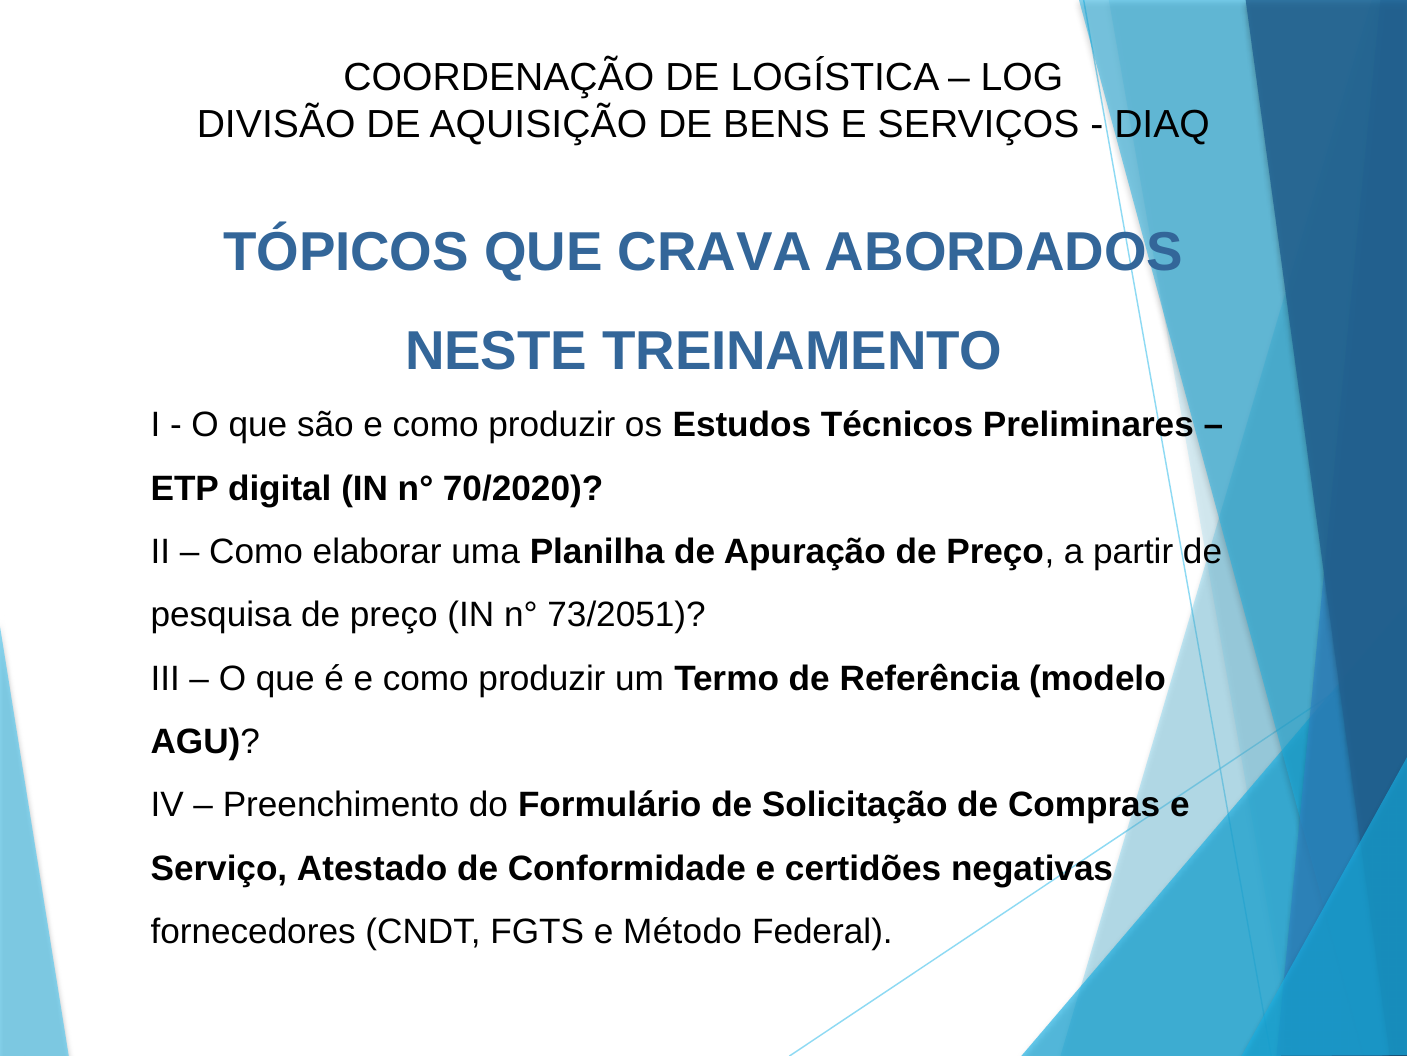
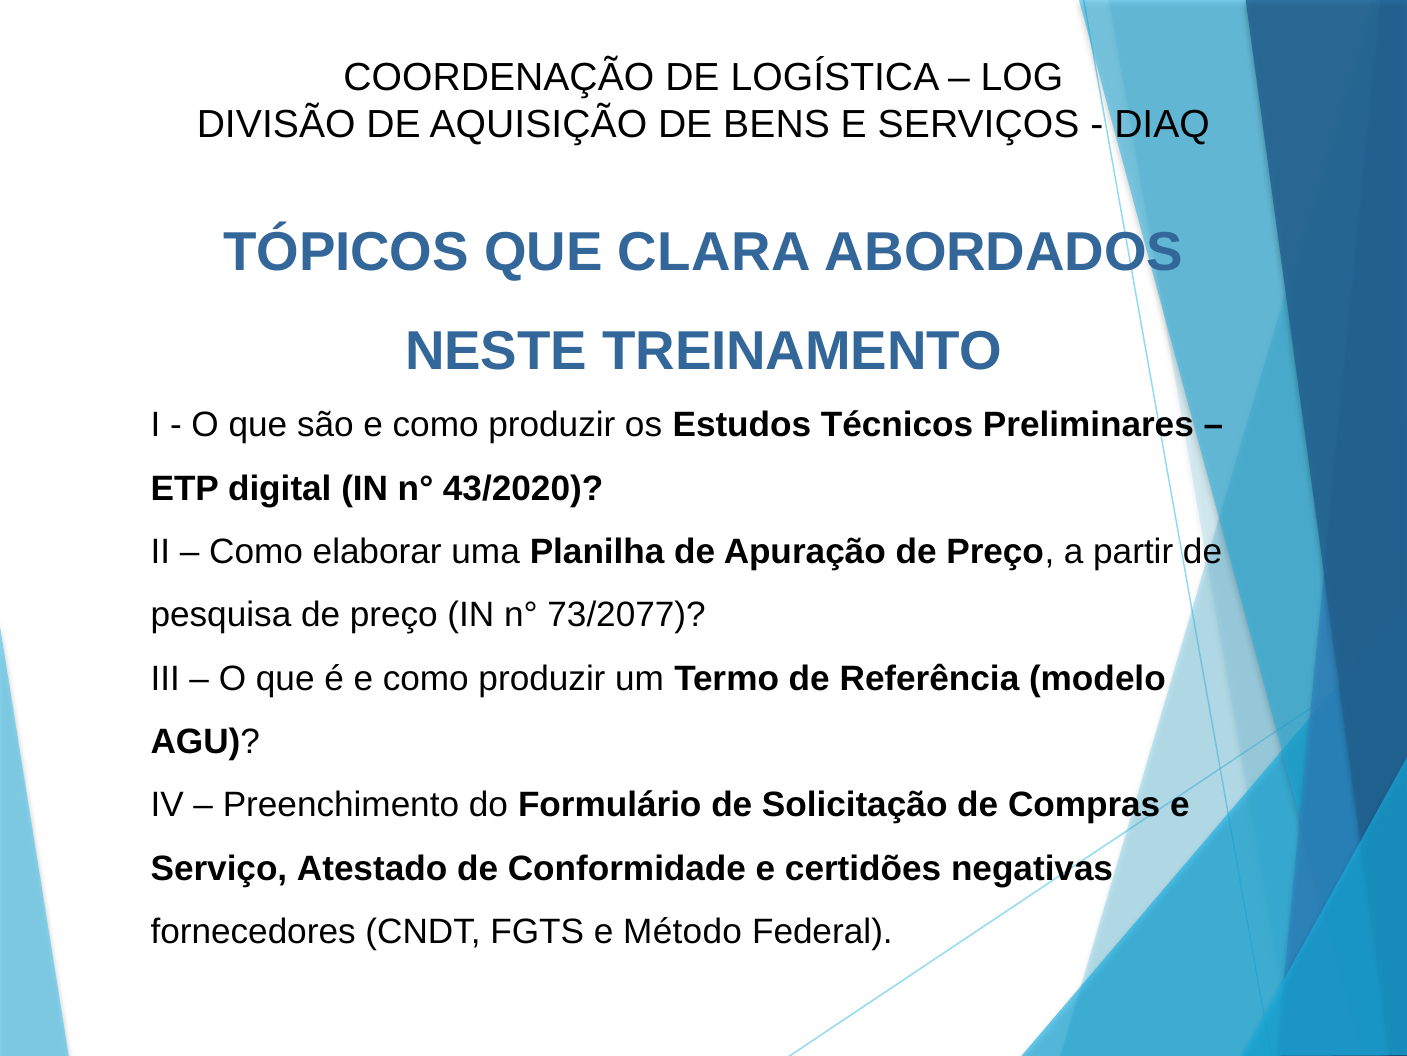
CRAVA: CRAVA -> CLARA (714, 253)
70/2020: 70/2020 -> 43/2020 (523, 488)
73/2051: 73/2051 -> 73/2077 (627, 615)
